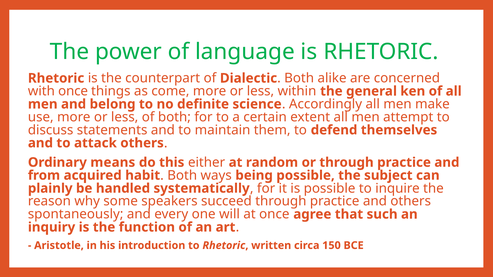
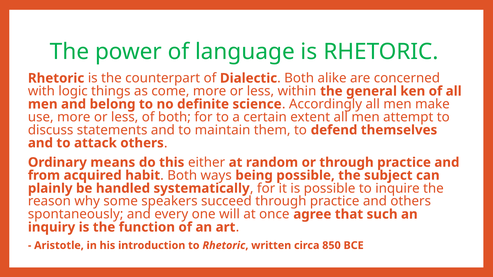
with once: once -> logic (73, 91)
150: 150 -> 850 (331, 246)
